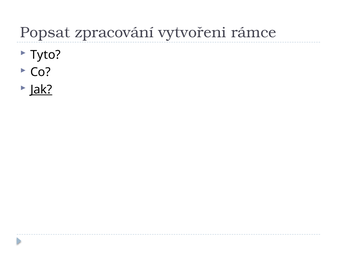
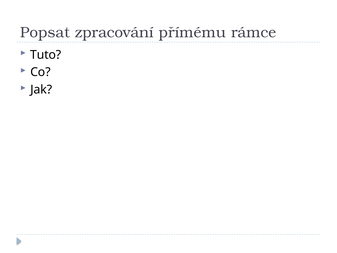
vytvořeni: vytvořeni -> přímému (192, 33)
Tyto: Tyto -> Tuto (46, 55)
Jak underline: present -> none (41, 90)
